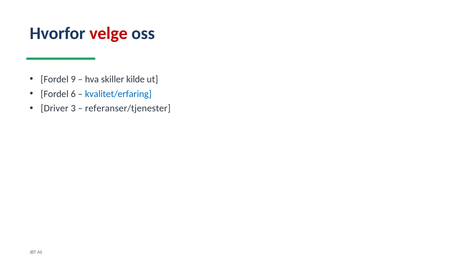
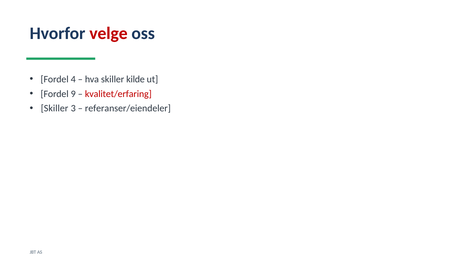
9: 9 -> 4 (73, 79)
6: 6 -> 9 (73, 94)
kvalitet/erfaring colour: blue -> red (118, 94)
Driver: Driver -> Skiller (55, 108)
referanser/tjenester: referanser/tjenester -> referanser/eiendeler (128, 108)
